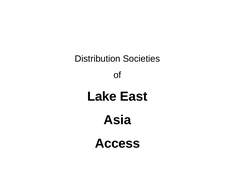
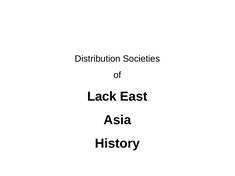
Lake: Lake -> Lack (102, 97)
Access: Access -> History (117, 144)
